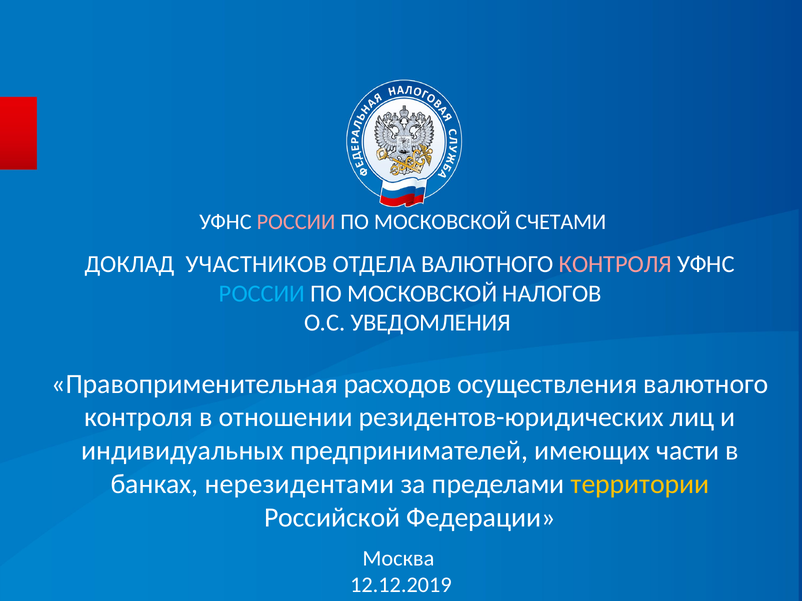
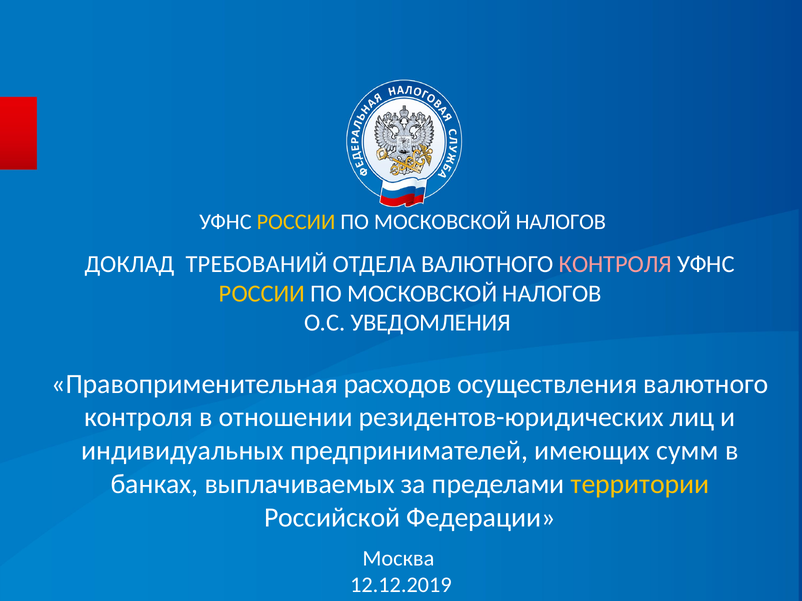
РОССИИ colour: pink -> yellow (296, 222)
СЧЕТАМИ: СЧЕТАМИ -> НАЛОГОВ (561, 222)
УЧАСТНИКОВ: УЧАСТНИКОВ -> ТРЕБОВАНИЙ (256, 264)
РОССИИ colour: light blue -> yellow (262, 294)
части: части -> сумм (687, 451)
нерезидентами: нерезидентами -> выплачиваемых (300, 484)
